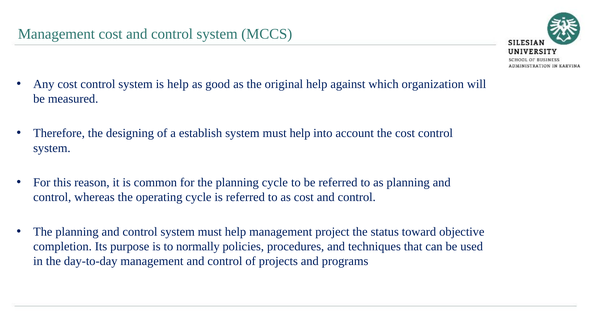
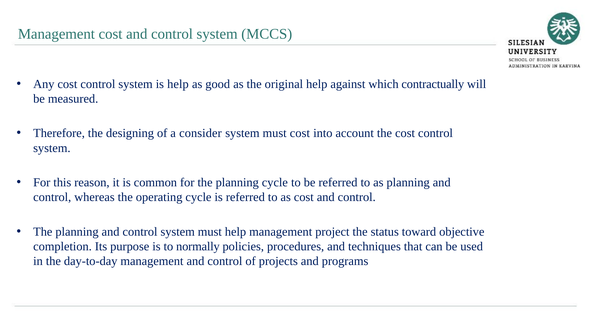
organization: organization -> contractually (433, 84)
establish: establish -> consider (200, 133)
help: help -> cost (300, 133)
